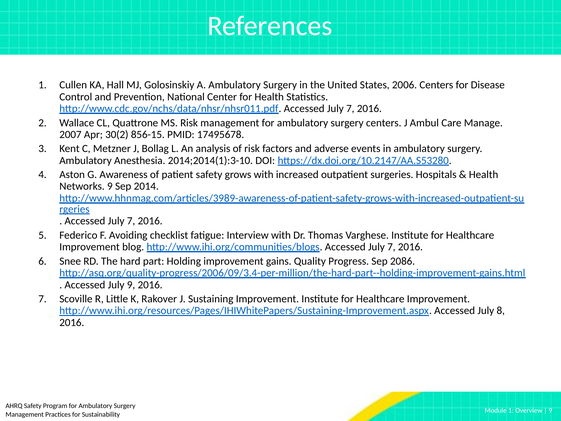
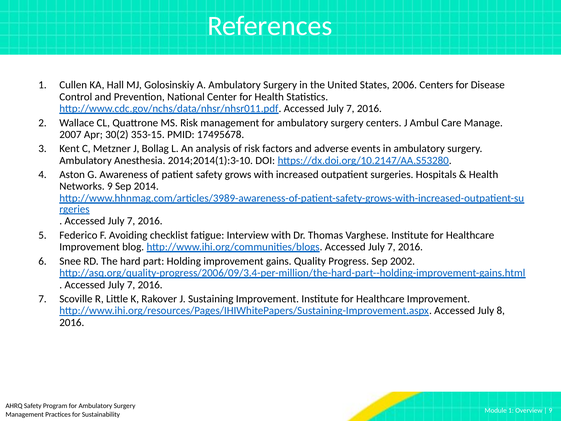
856-15: 856-15 -> 353-15 (148, 134)
2086: 2086 -> 2002 (403, 261)
9: 9 -> 7 (131, 285)
